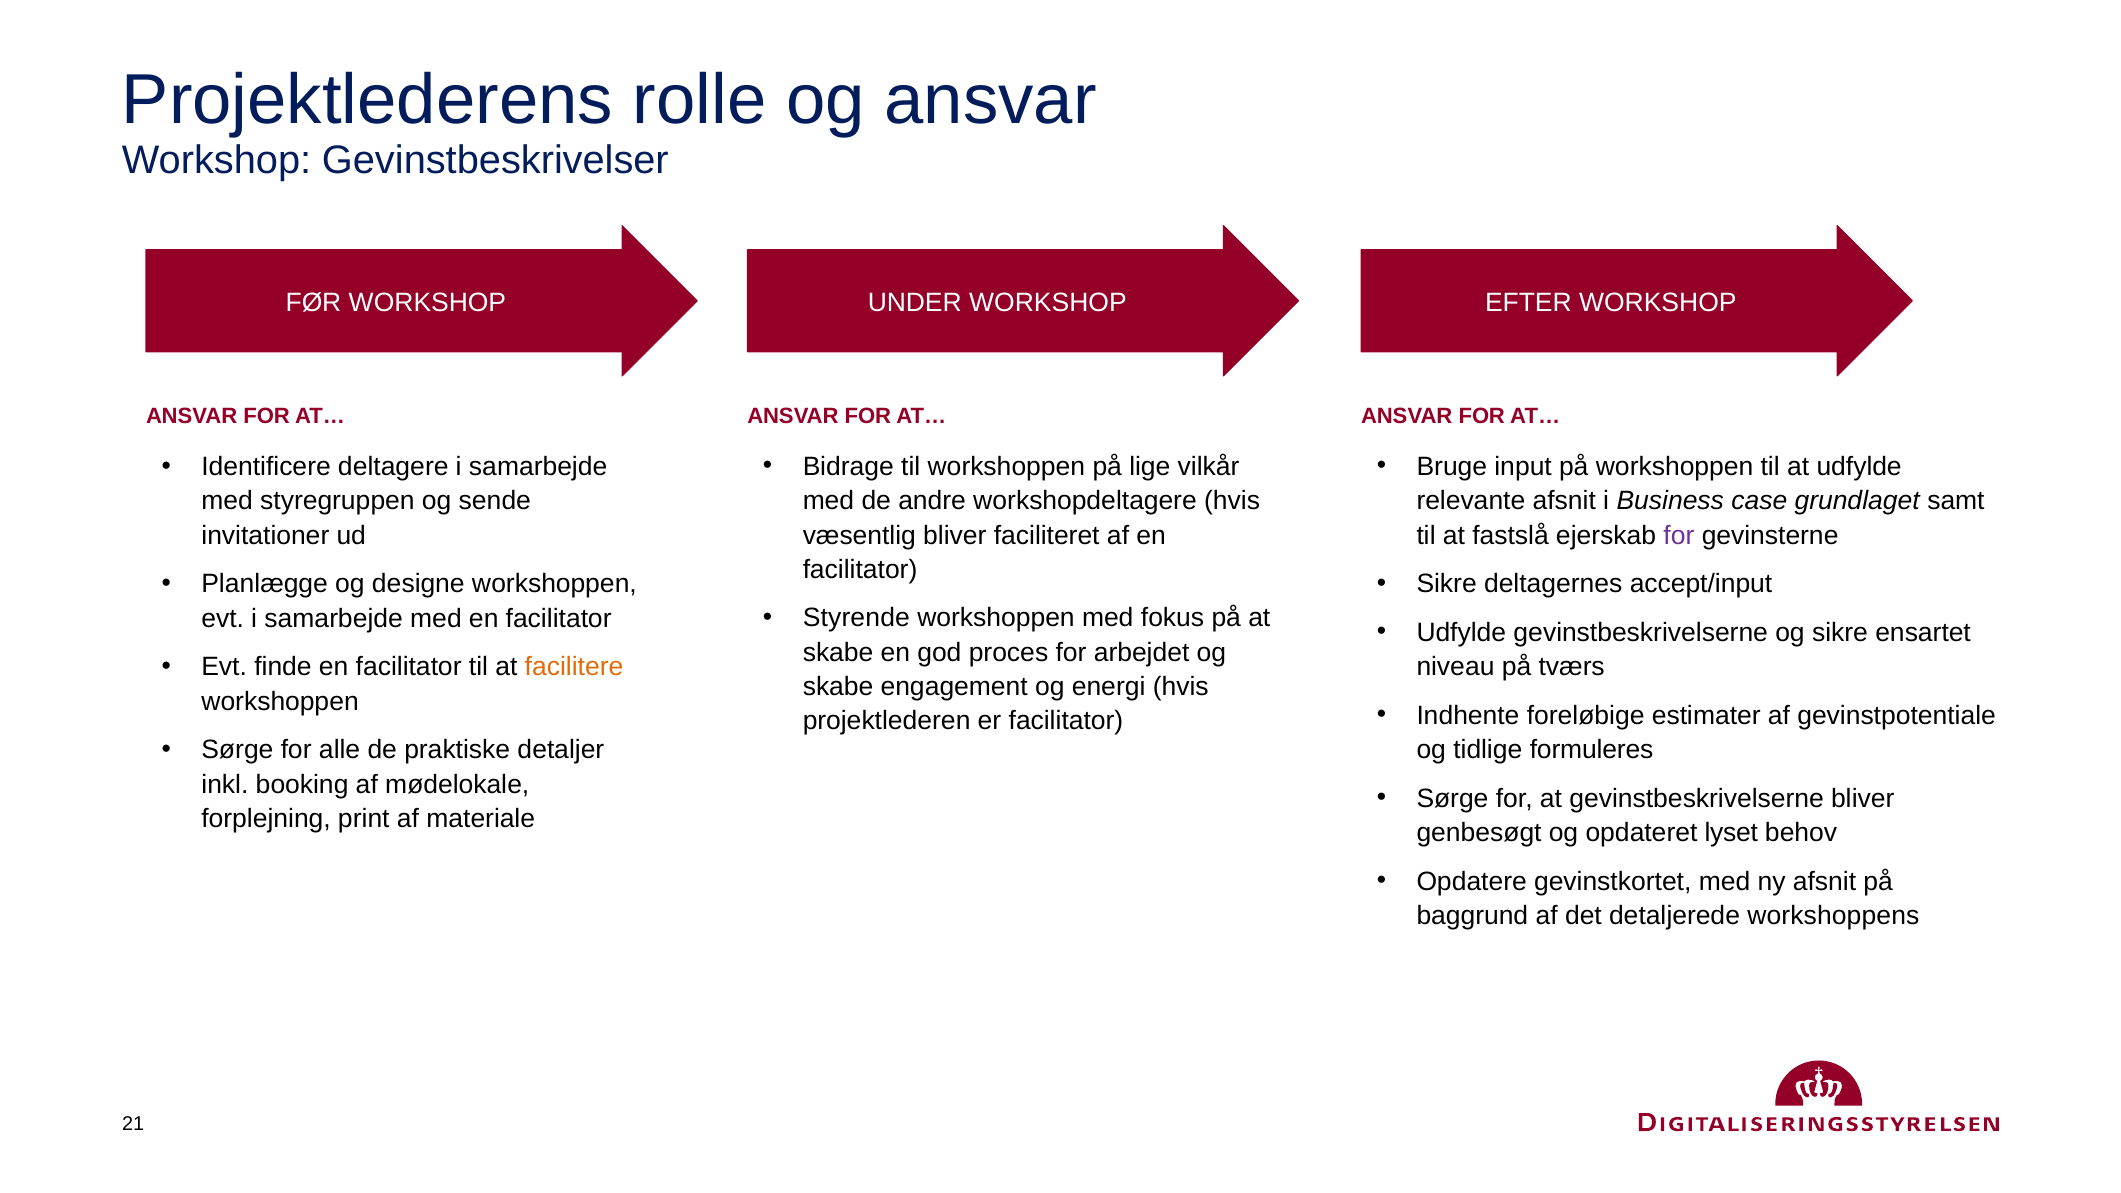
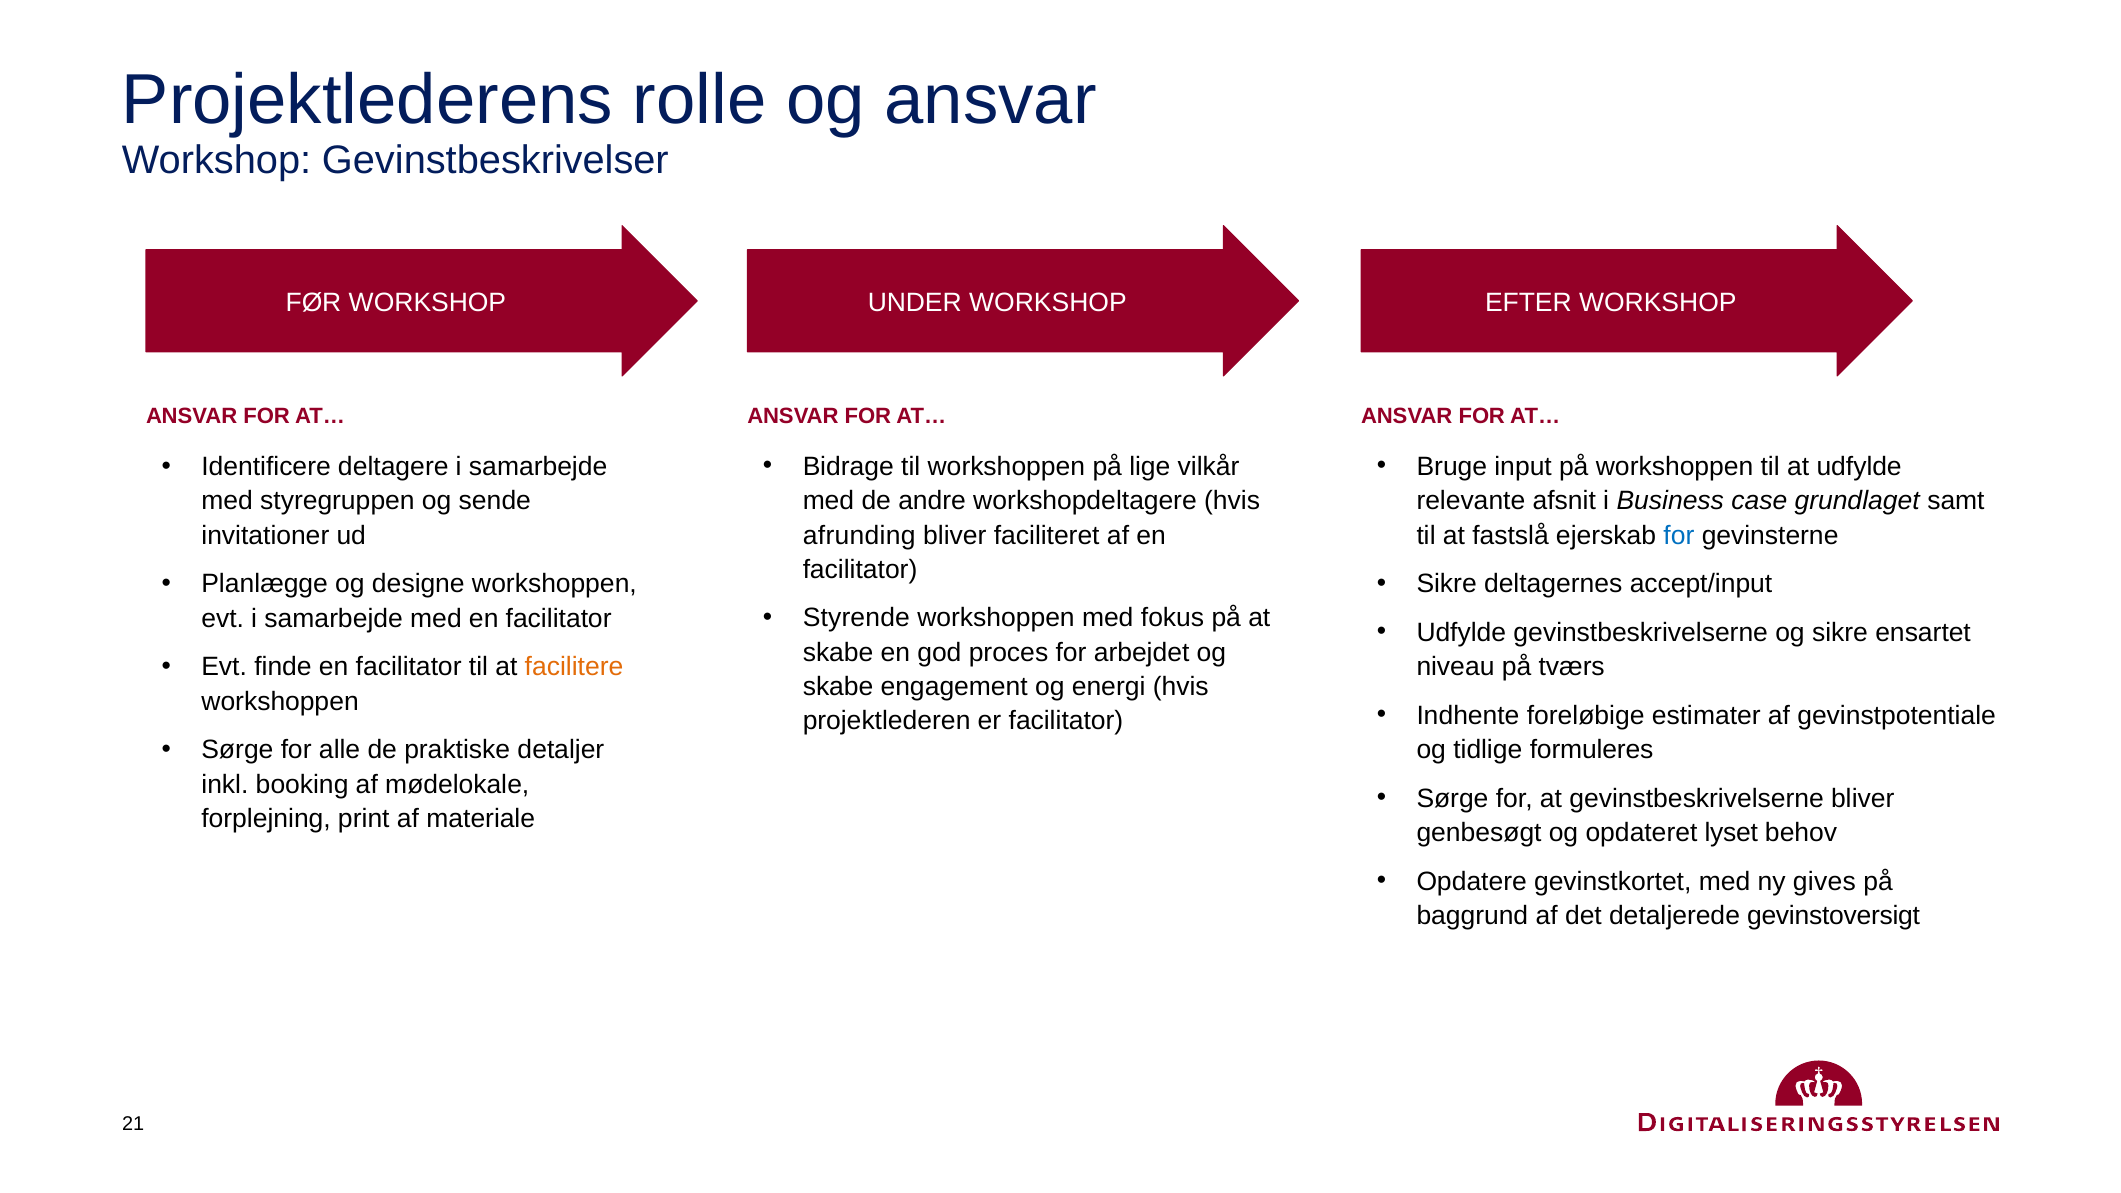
væsentlig: væsentlig -> afrunding (859, 535)
for colour: purple -> blue (1679, 535)
ny afsnit: afsnit -> gives (1824, 882)
workshoppens: workshoppens -> gevinstoversigt (1834, 916)
